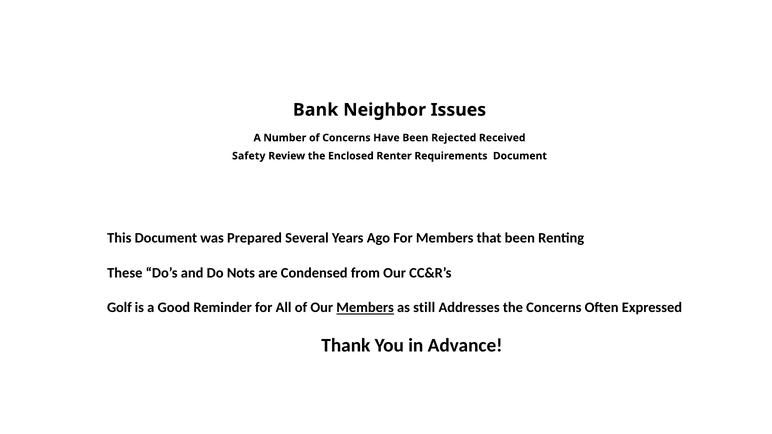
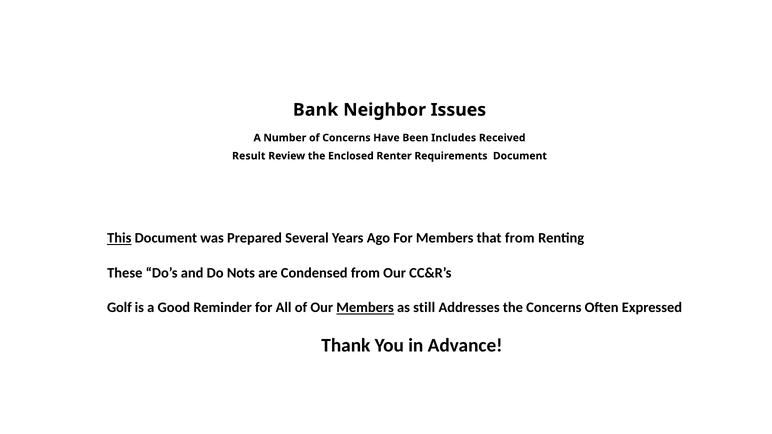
Rejected: Rejected -> Includes (454, 138)
Safety: Safety -> Result (249, 156)
This underline: none -> present (119, 238)
that been: been -> from (520, 238)
